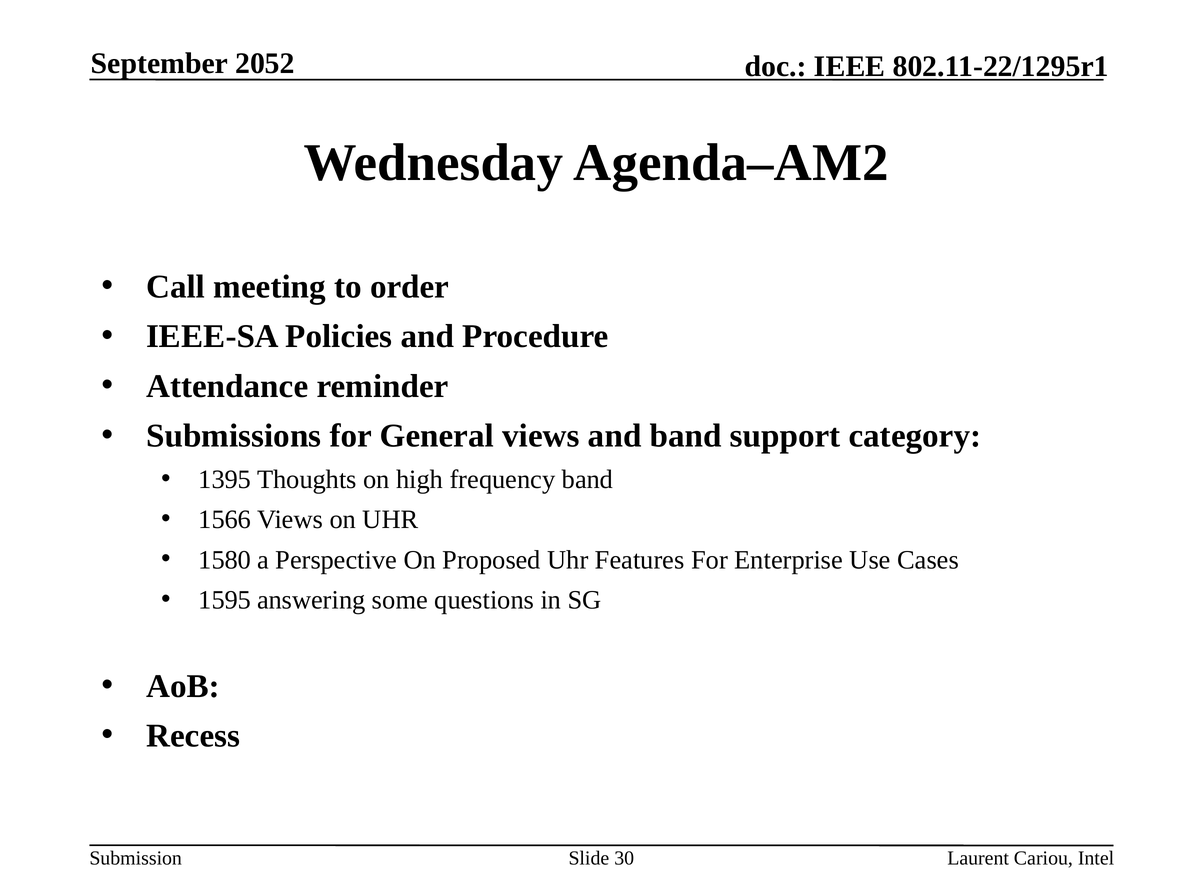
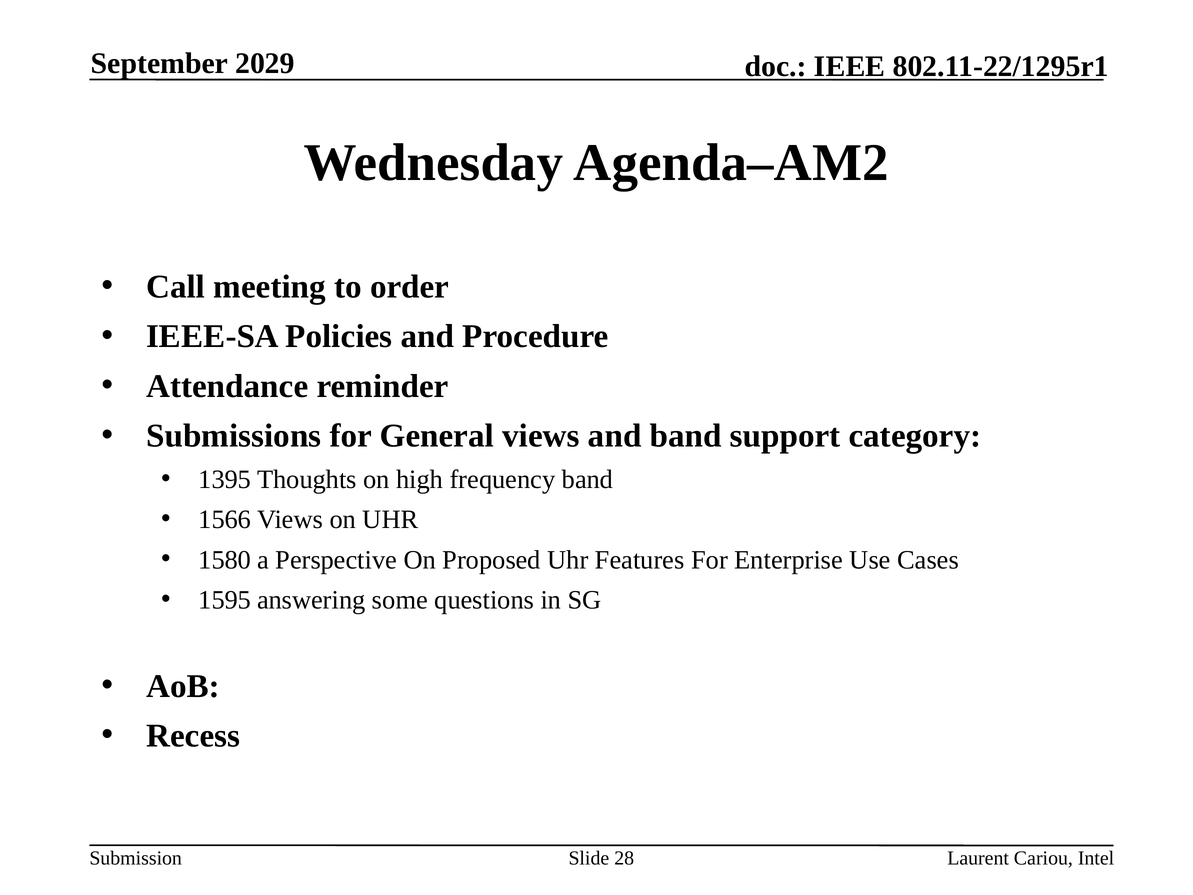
2052: 2052 -> 2029 (265, 63)
30: 30 -> 28 (624, 858)
